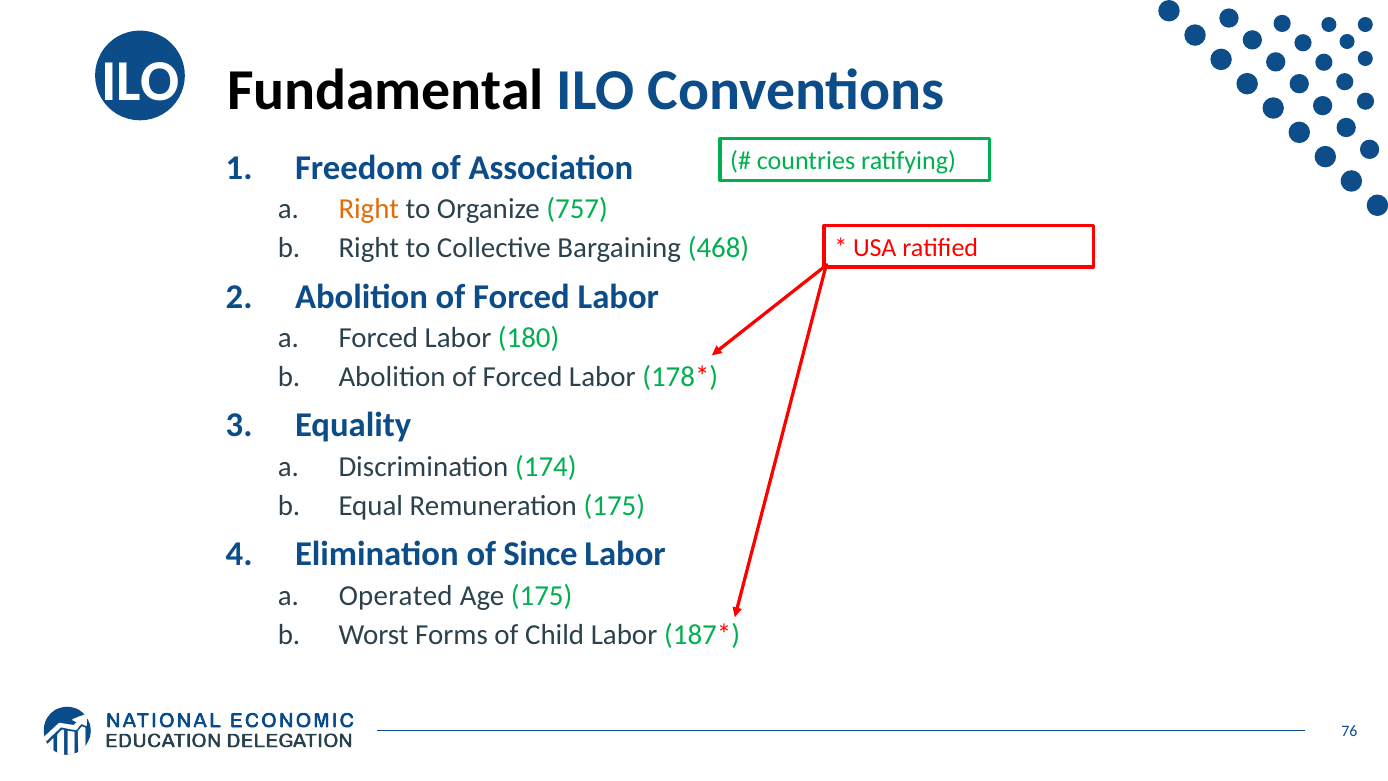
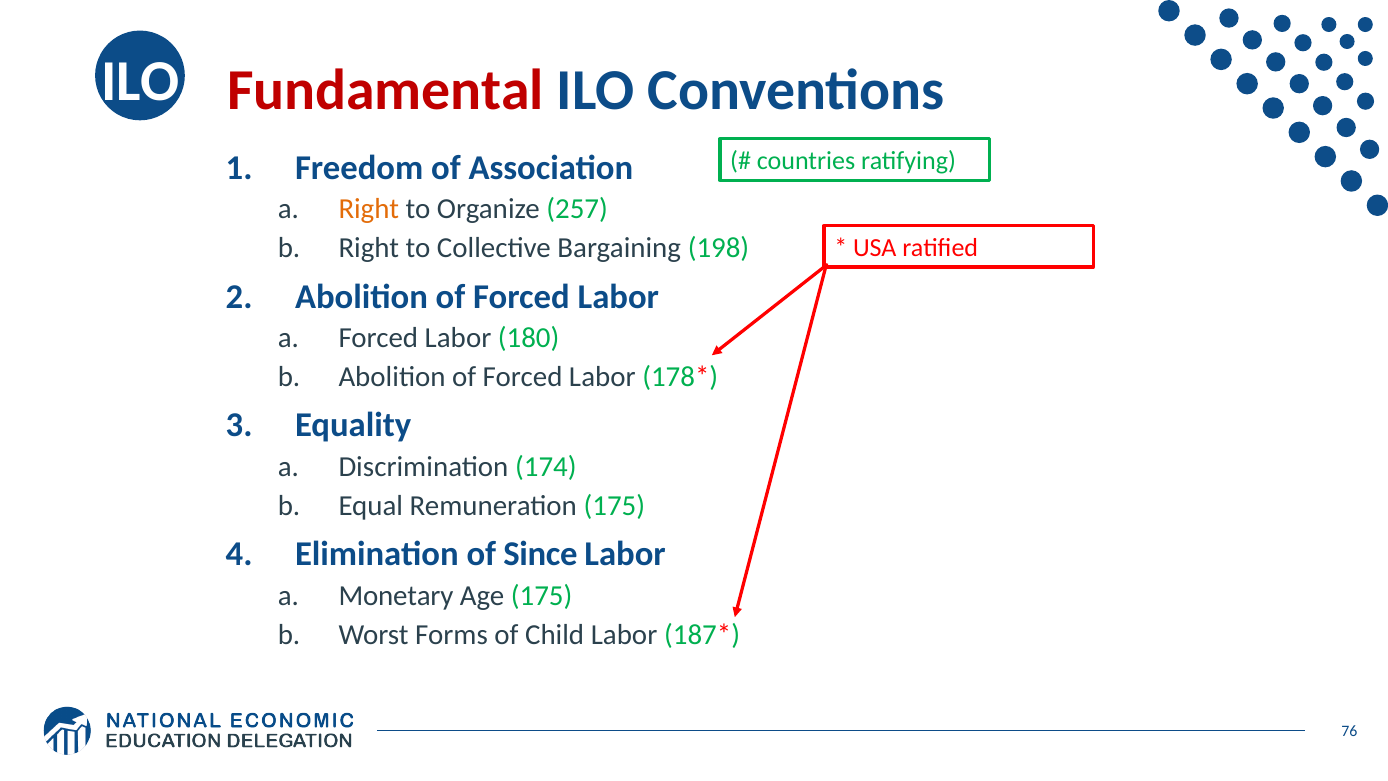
Fundamental colour: black -> red (386, 91)
757: 757 -> 257 (577, 209)
468: 468 -> 198 (719, 248)
Operated: Operated -> Monetary (396, 596)
